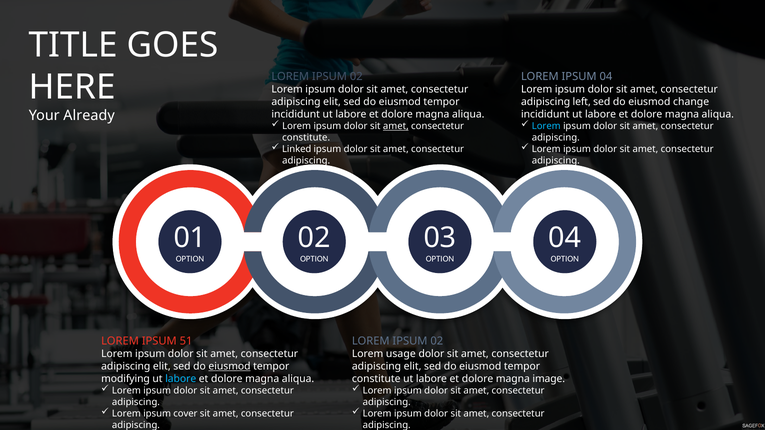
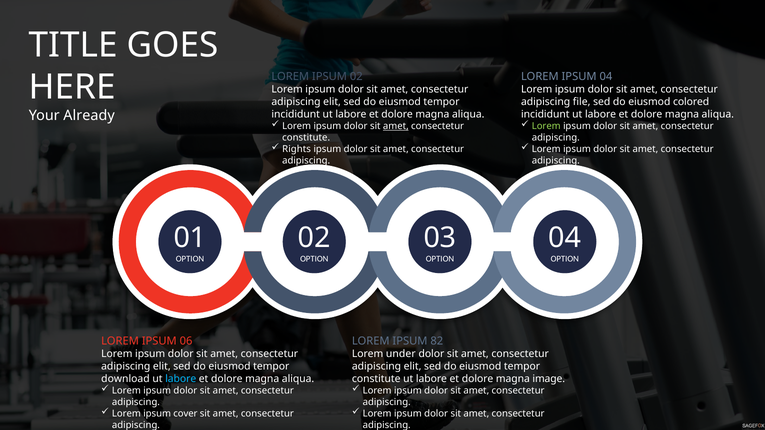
left: left -> file (582, 102)
change: change -> colored (691, 102)
Lorem colour: light blue -> light green (546, 126)
Linked: Linked -> Rights (297, 149)
51: 51 -> 06 (186, 341)
02: 02 -> 82 (437, 341)
usage: usage -> under (401, 354)
eiusmod underline: present -> none (230, 367)
modifying: modifying -> download (125, 379)
